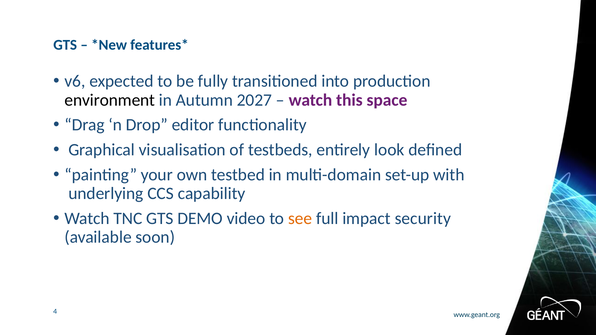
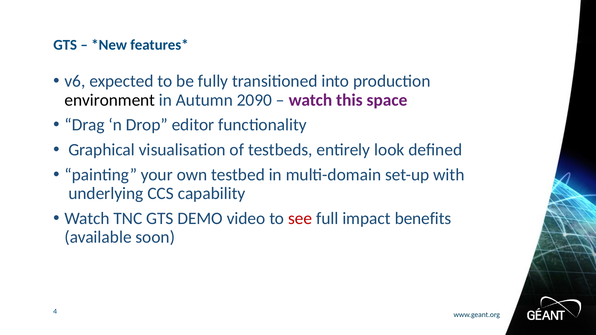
2027: 2027 -> 2090 (254, 100)
see colour: orange -> red (300, 219)
security: security -> benefits (423, 219)
